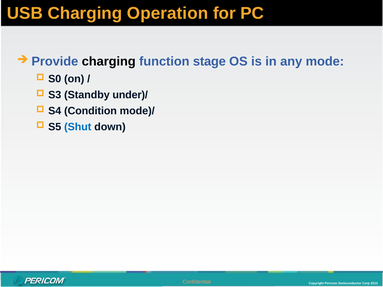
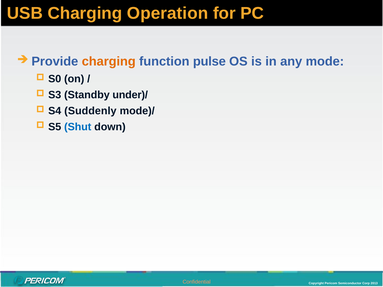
charging colour: black -> orange (109, 62)
stage: stage -> pulse (209, 62)
Condition: Condition -> Suddenly (90, 111)
